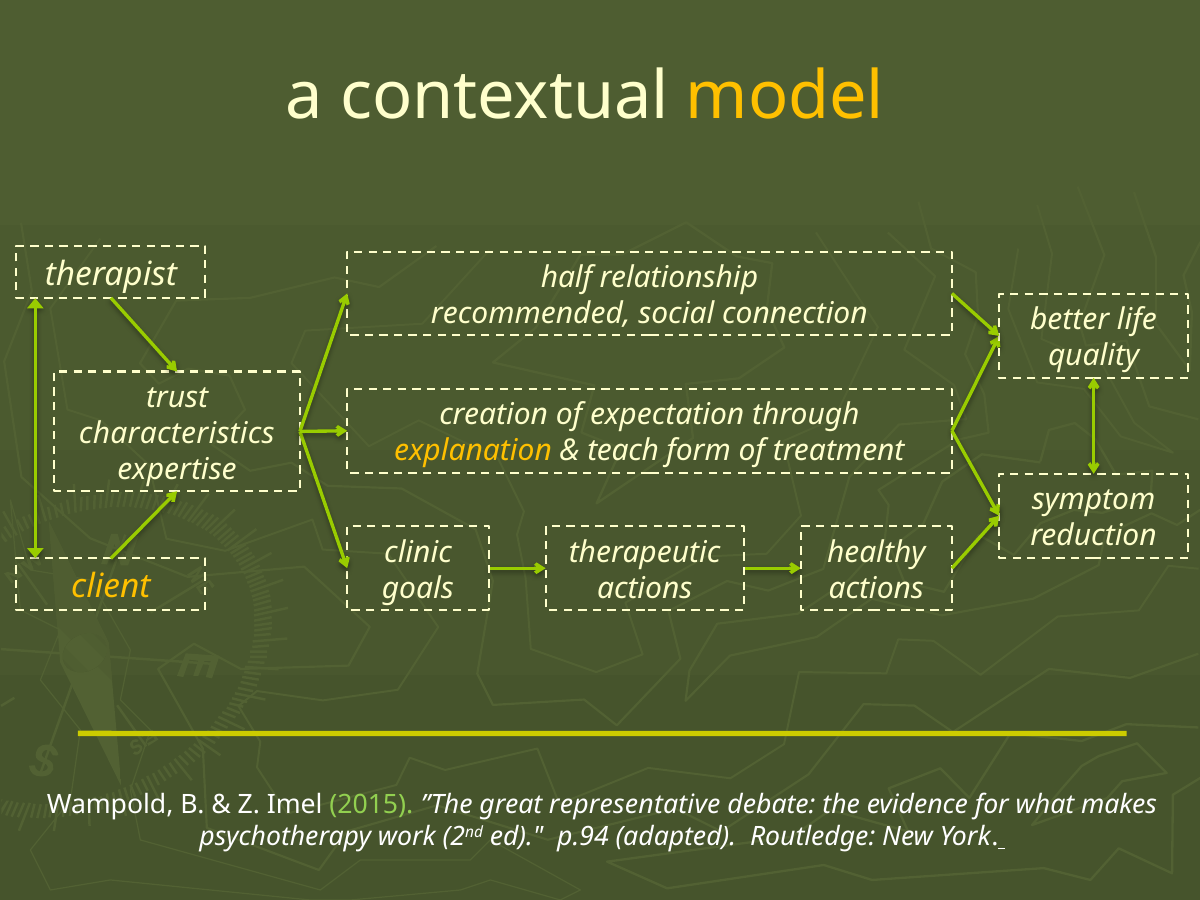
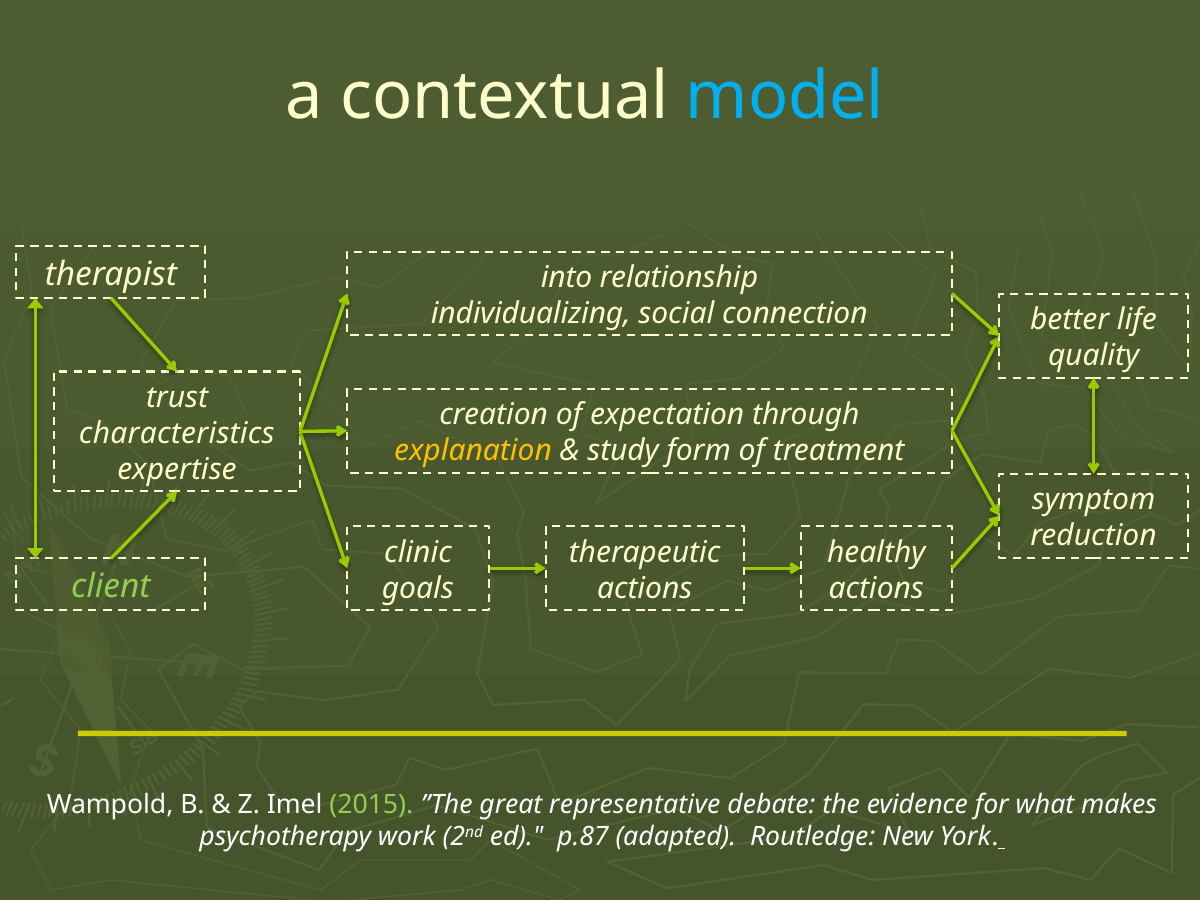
model colour: yellow -> light blue (785, 97)
half: half -> into (567, 278)
recommended: recommended -> individualizing (531, 314)
teach: teach -> study (623, 451)
client colour: yellow -> light green (111, 587)
p.94: p.94 -> p.87 (583, 836)
